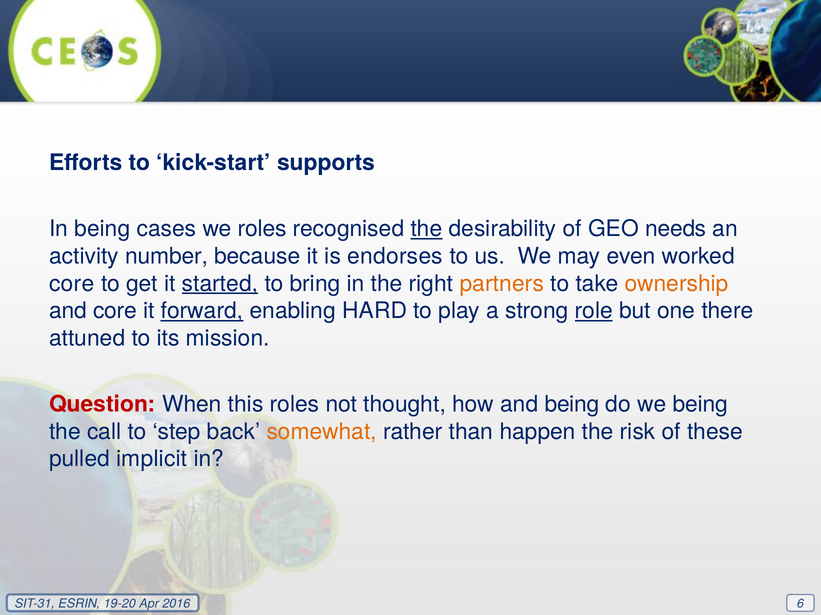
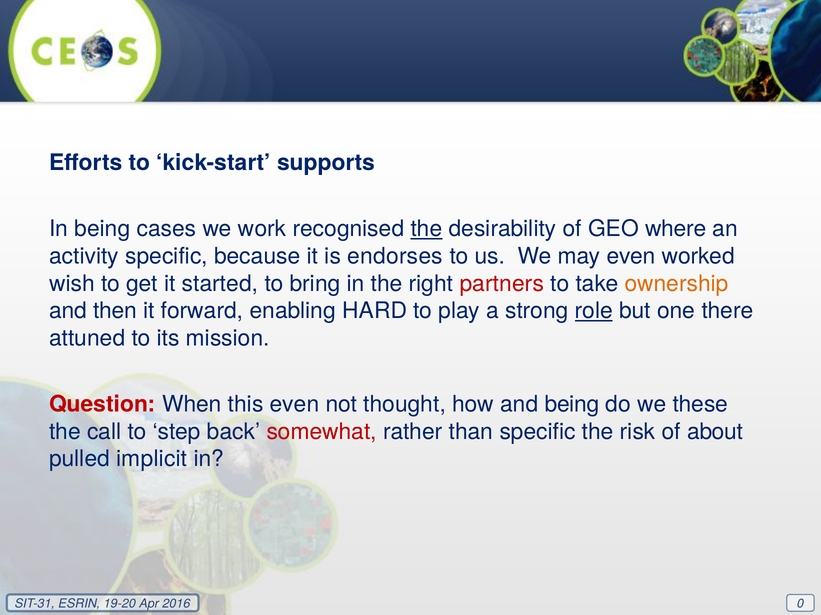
we roles: roles -> work (262, 229)
needs: needs -> where (676, 229)
activity number: number -> specific (166, 257)
core: core -> wish (72, 284)
started underline: present -> none (220, 284)
partners colour: orange -> red (502, 284)
and core: core -> then (115, 311)
forward underline: present -> none (202, 311)
this roles: roles -> even (294, 405)
we being: being -> these (700, 405)
somewhat colour: orange -> red (322, 432)
than happen: happen -> specific (538, 432)
these: these -> about (715, 432)
6: 6 -> 0 (800, 604)
